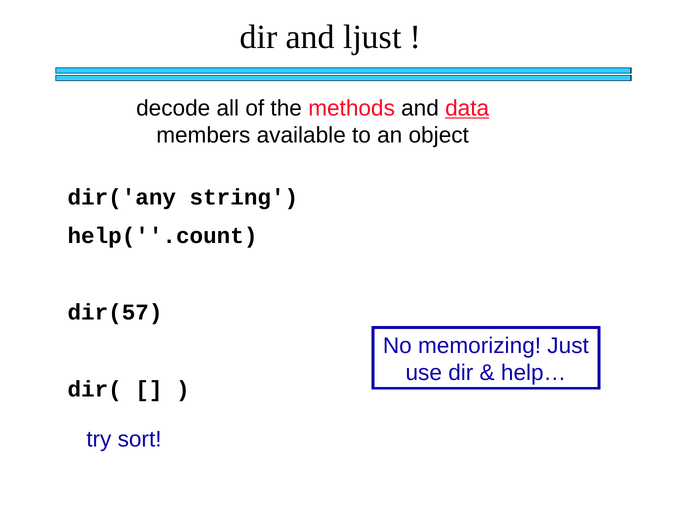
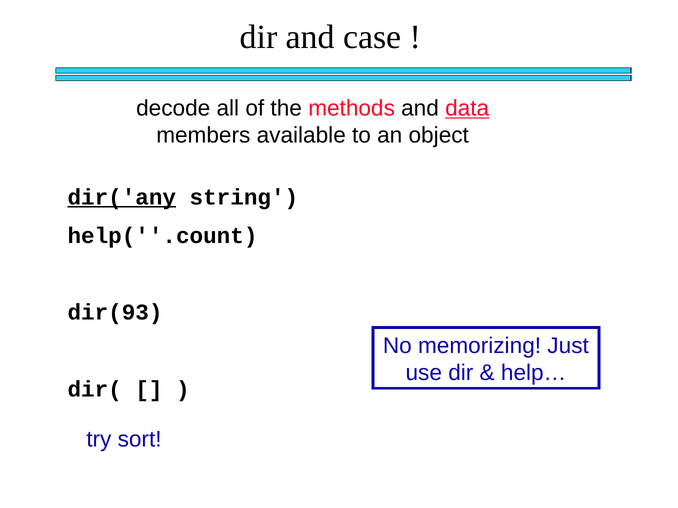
ljust: ljust -> case (372, 37)
dir('any underline: none -> present (122, 197)
dir(57: dir(57 -> dir(93 (115, 313)
